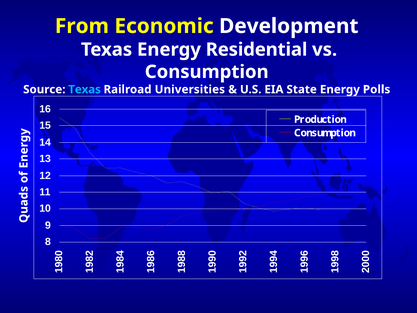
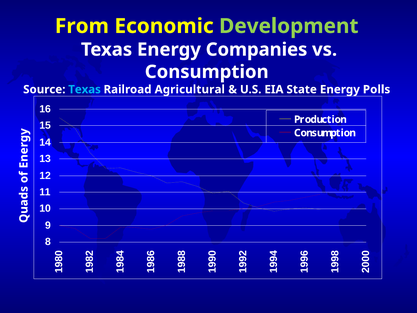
Development colour: white -> light green (289, 26)
Residential: Residential -> Companies (257, 50)
Universities: Universities -> Agricultural (190, 89)
